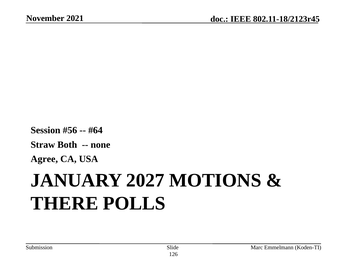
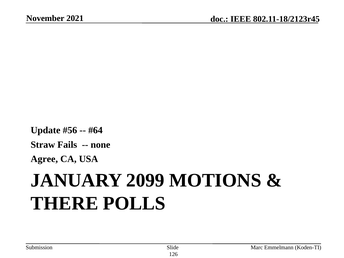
Session: Session -> Update (45, 130)
Both: Both -> Fails (67, 145)
2027: 2027 -> 2099 (145, 180)
